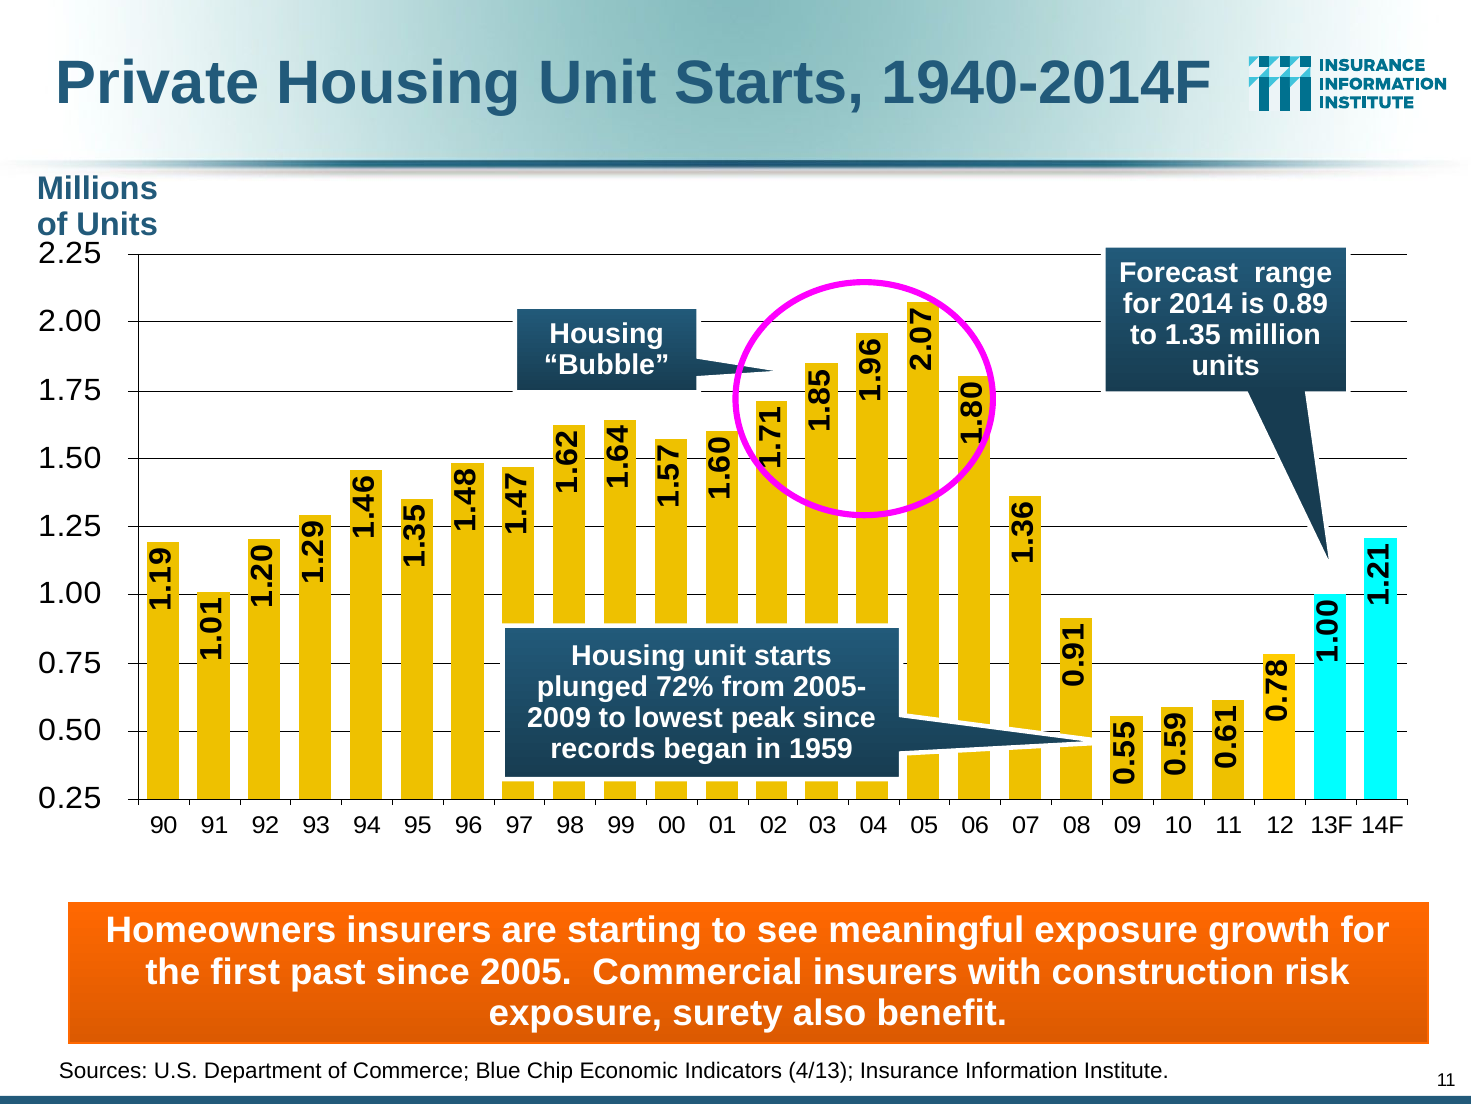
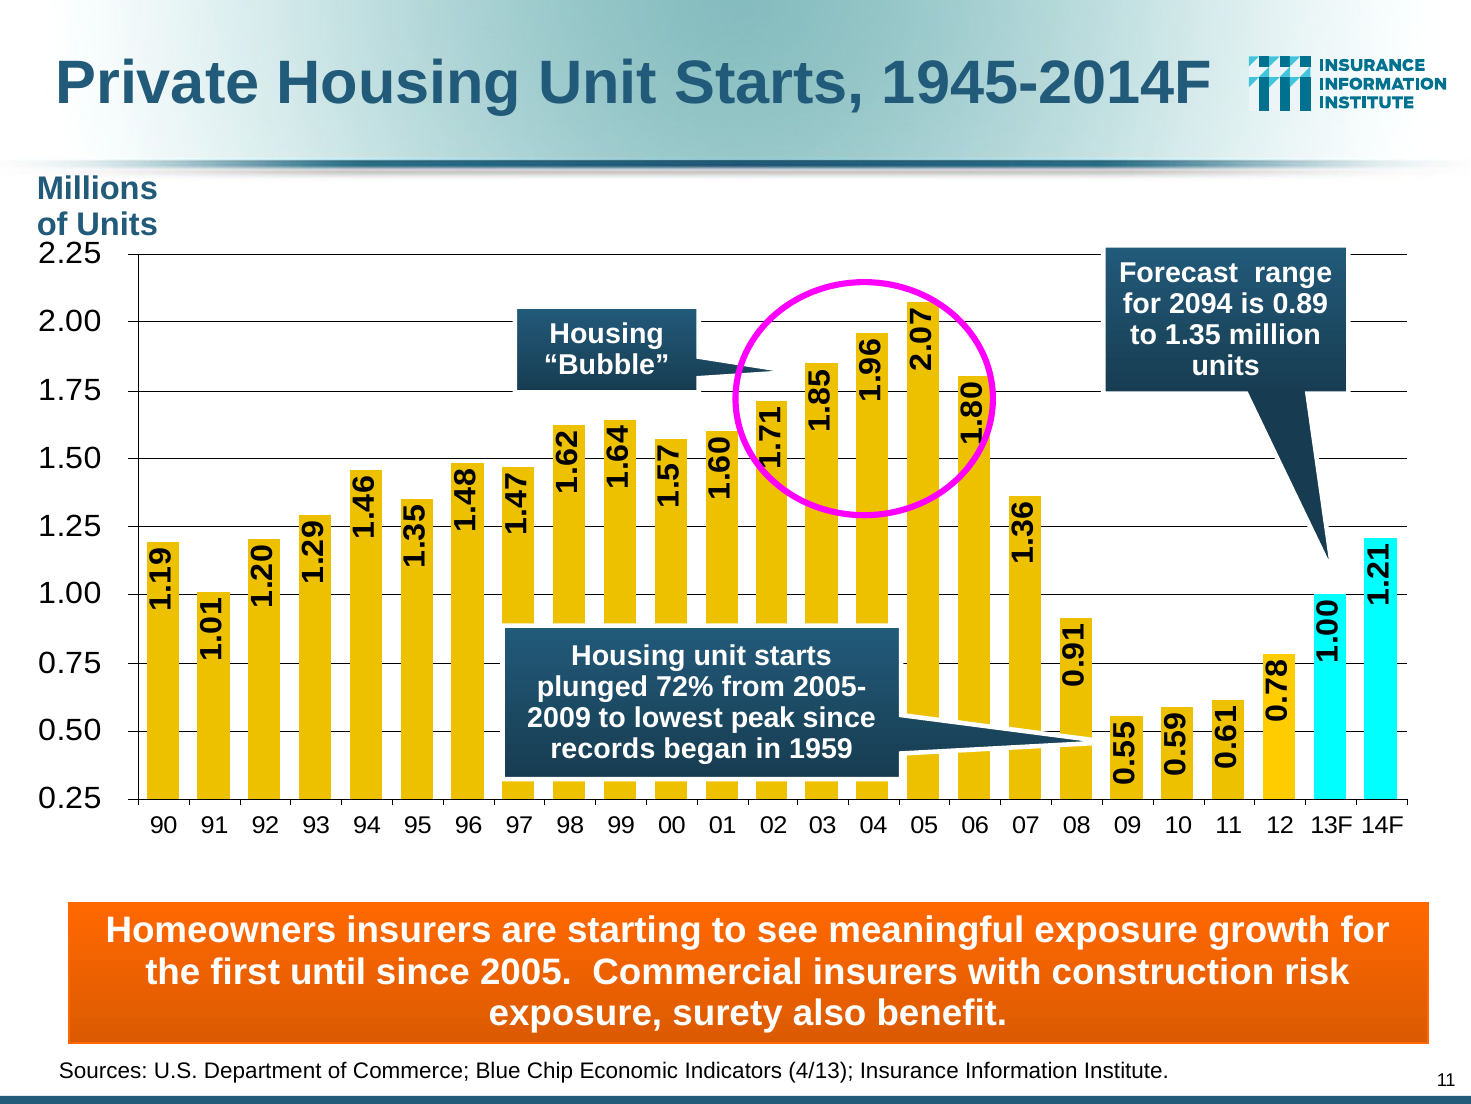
1940-2014F: 1940-2014F -> 1945-2014F (1047, 83)
2014: 2014 -> 2094 (1201, 304)
past: past -> until (328, 971)
